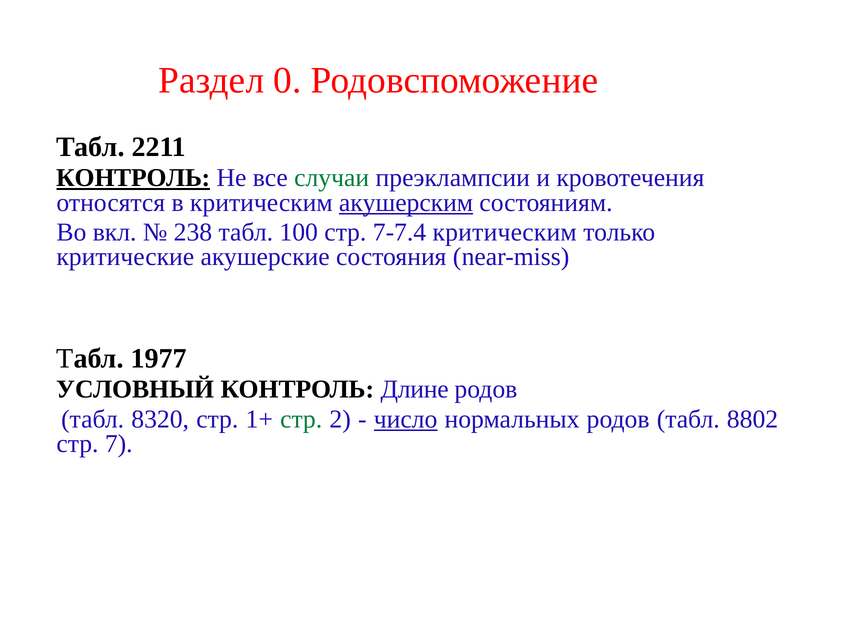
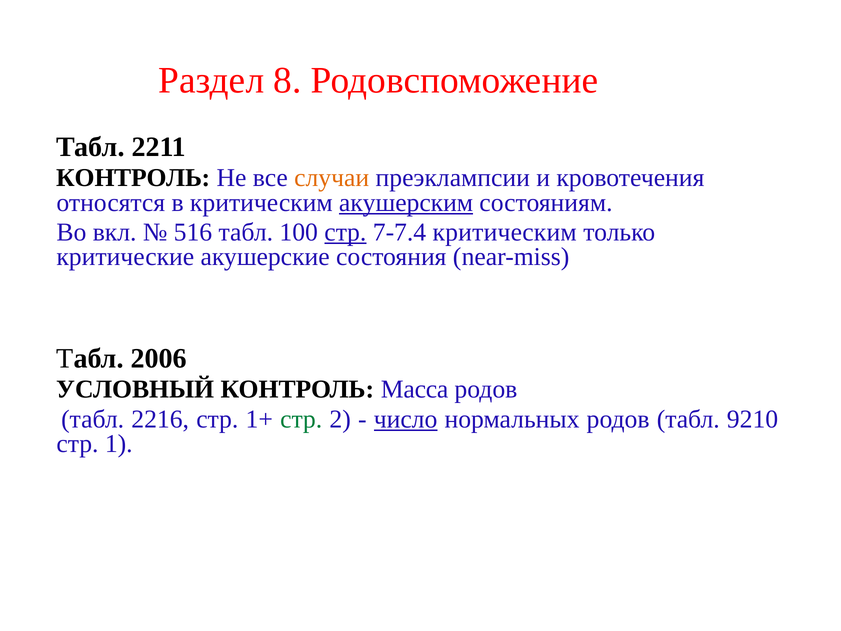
0: 0 -> 8 (287, 80)
КОНТРОЛЬ underline: present -> none (133, 178)
случаи colour: green -> orange (332, 178)
238: 238 -> 516 (193, 232)
стр underline: none -> present (345, 232)
1977: 1977 -> 2006 (159, 358)
Длине: Длине -> Масса (415, 389)
8320: 8320 -> 2216 (160, 419)
8802: 8802 -> 9210 (753, 419)
7: 7 -> 1 (119, 444)
